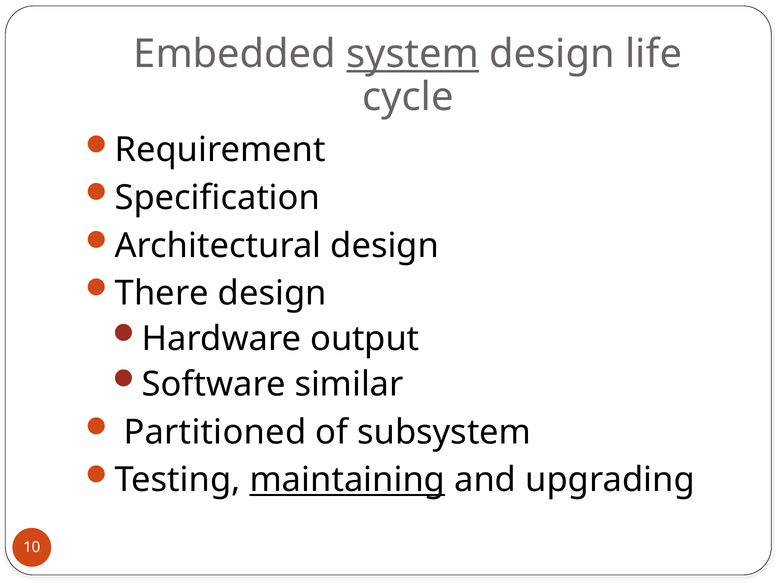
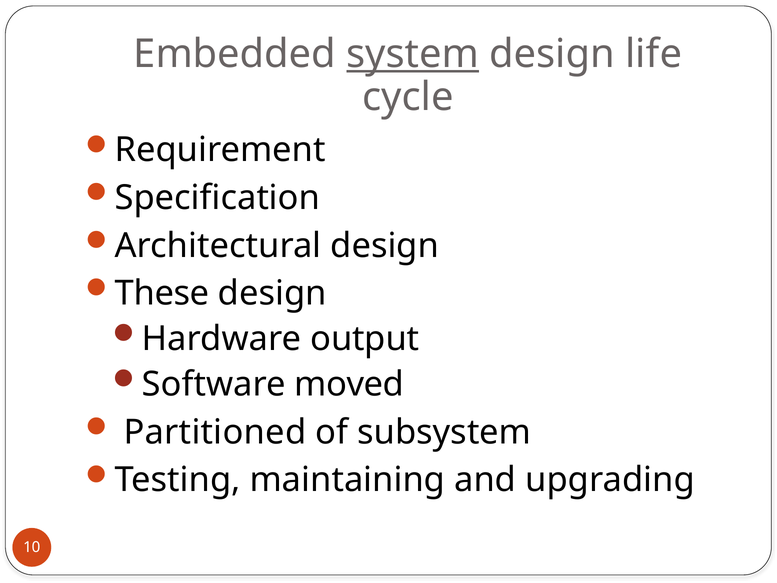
There: There -> These (162, 293)
similar: similar -> moved (349, 384)
maintaining underline: present -> none (347, 480)
